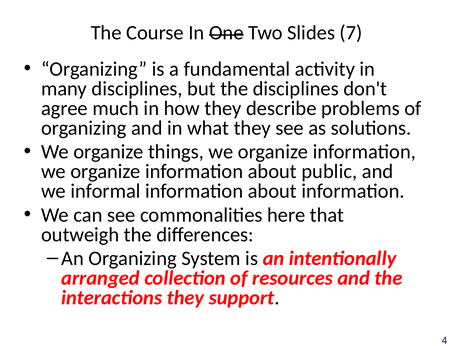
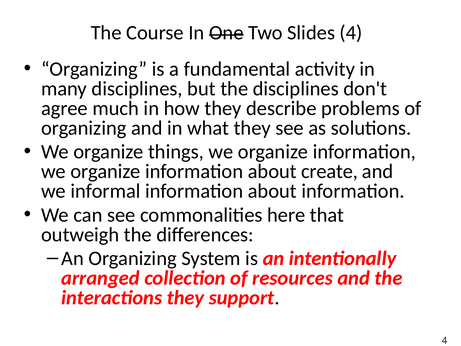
Slides 7: 7 -> 4 (351, 33)
public: public -> create (329, 171)
